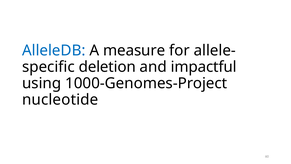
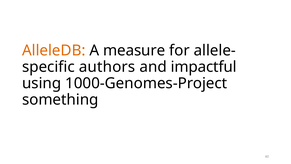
AlleleDB colour: blue -> orange (54, 50)
deletion: deletion -> authors (107, 67)
nucleotide: nucleotide -> something (60, 100)
